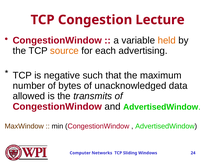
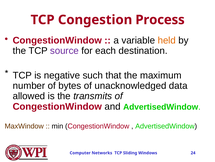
Lecture: Lecture -> Process (160, 20)
source colour: orange -> purple (64, 51)
advertising: advertising -> destination (143, 51)
